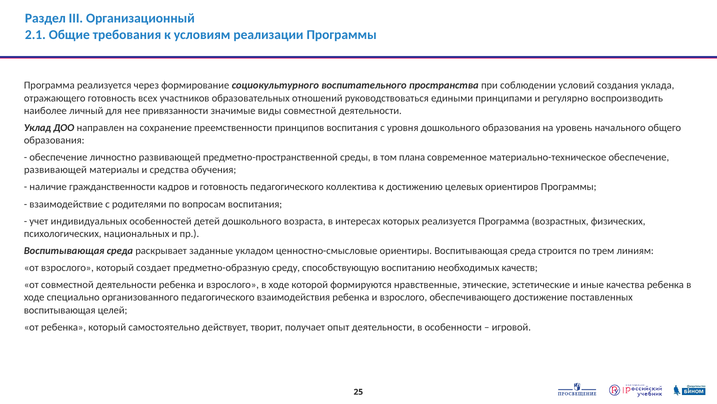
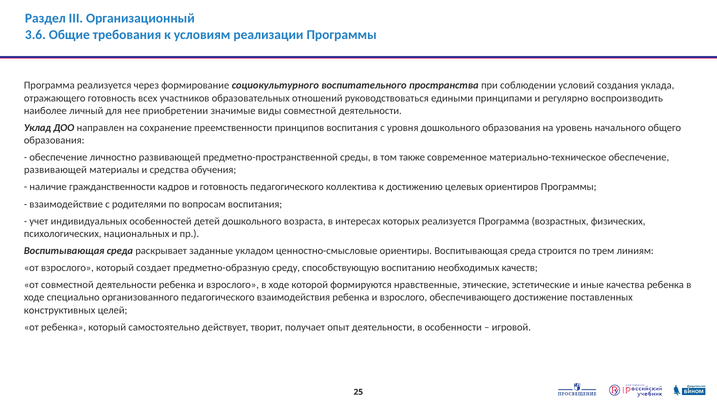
2.1: 2.1 -> 3.6 (35, 35)
привязанности: привязанности -> приобретении (175, 110)
плана: плана -> также (412, 157)
воспитывающая: воспитывающая -> конструктивных (60, 310)
